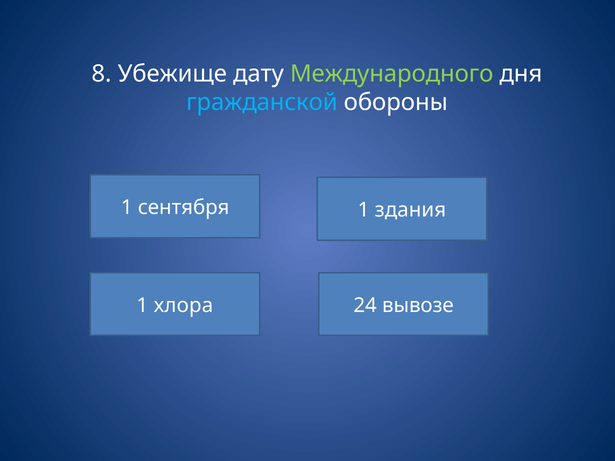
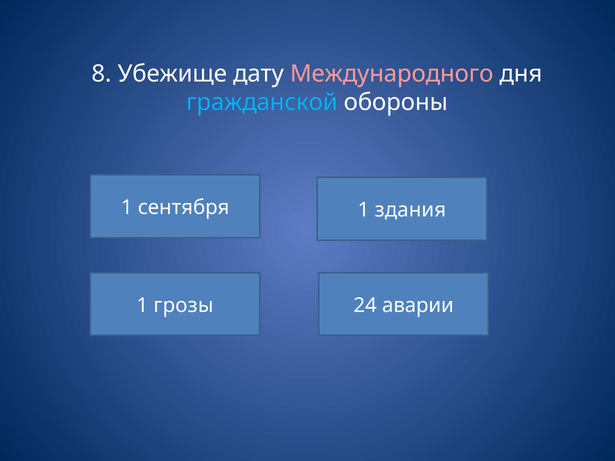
Международного colour: light green -> pink (392, 74)
хлора: хлора -> грозы (183, 306)
вывозе: вывозе -> аварии (418, 306)
